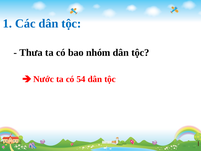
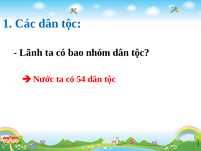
Thưa: Thưa -> Lãnh (31, 53)
